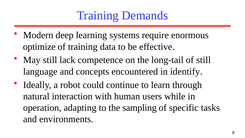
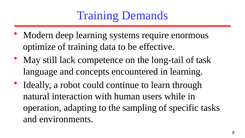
of still: still -> task (204, 60)
in identify: identify -> learning (186, 71)
